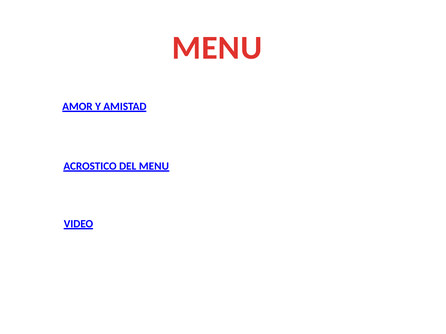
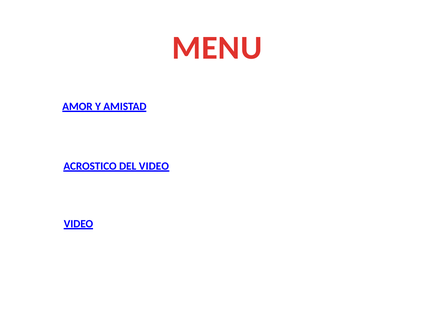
DEL MENU: MENU -> VIDEO (154, 166)
